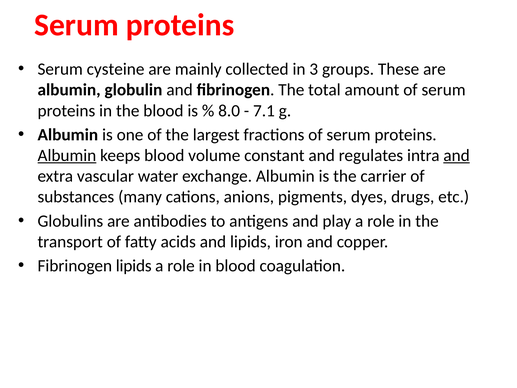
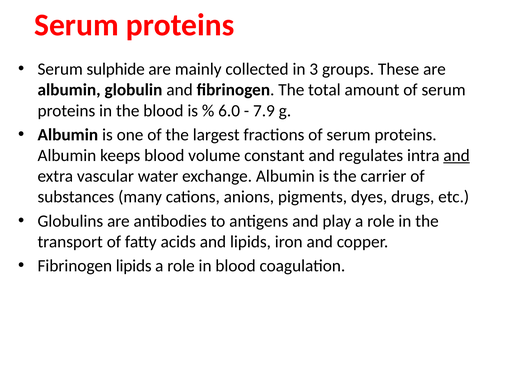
cysteine: cysteine -> sulphide (116, 69)
8.0: 8.0 -> 6.0 (229, 111)
7.1: 7.1 -> 7.9 (264, 111)
Albumin underline: present -> none (67, 155)
